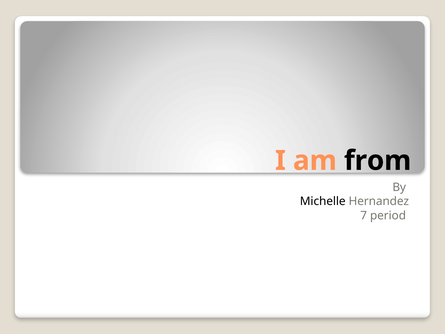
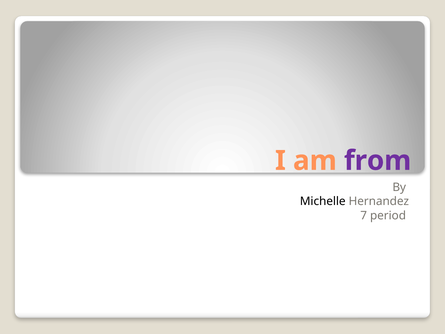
from colour: black -> purple (378, 161)
